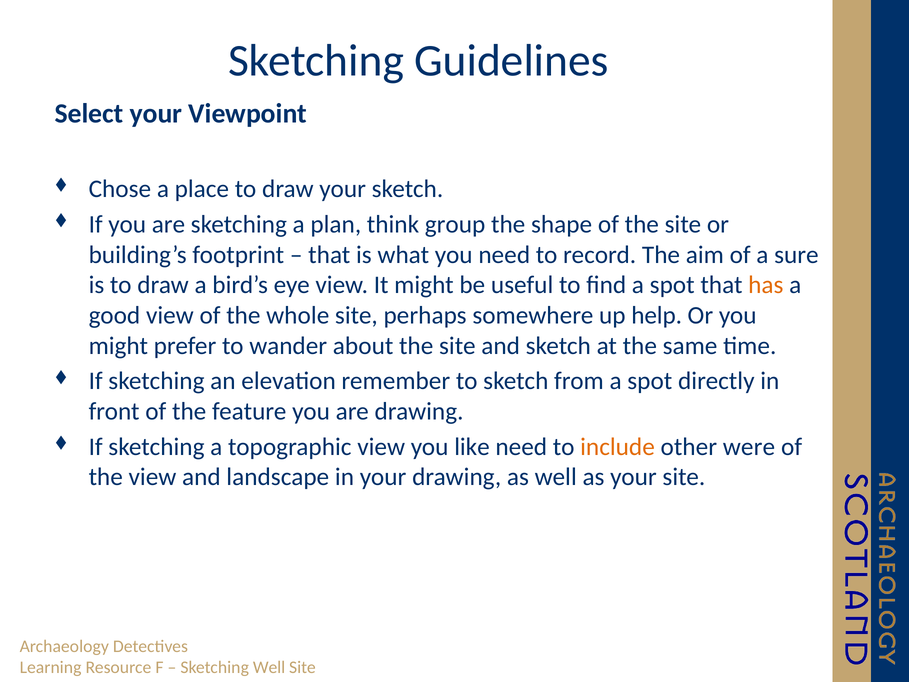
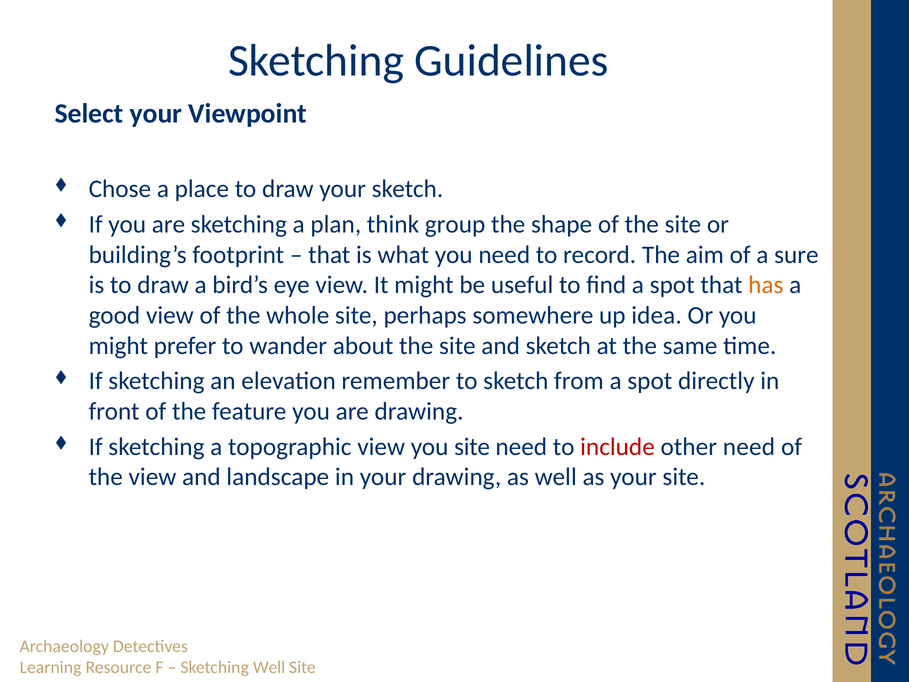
help: help -> idea (657, 315)
you like: like -> site (472, 447)
include colour: orange -> red (618, 447)
other were: were -> need (749, 447)
